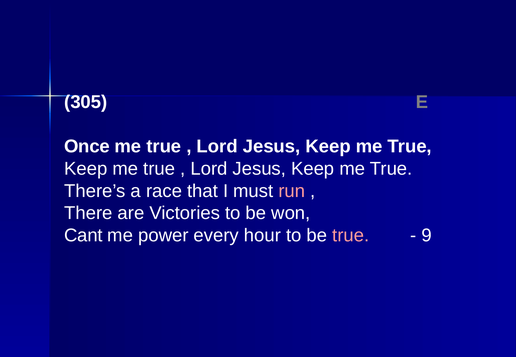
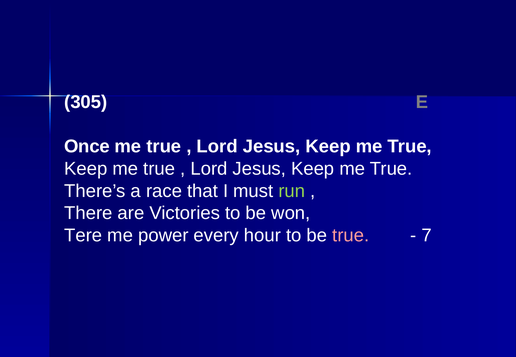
run colour: pink -> light green (292, 191)
Cant: Cant -> Tere (83, 236)
9: 9 -> 7 (427, 236)
